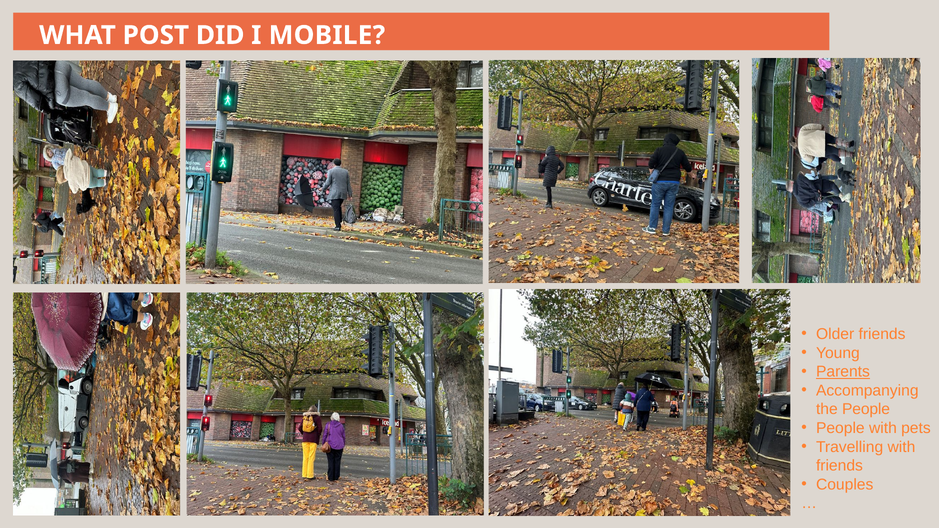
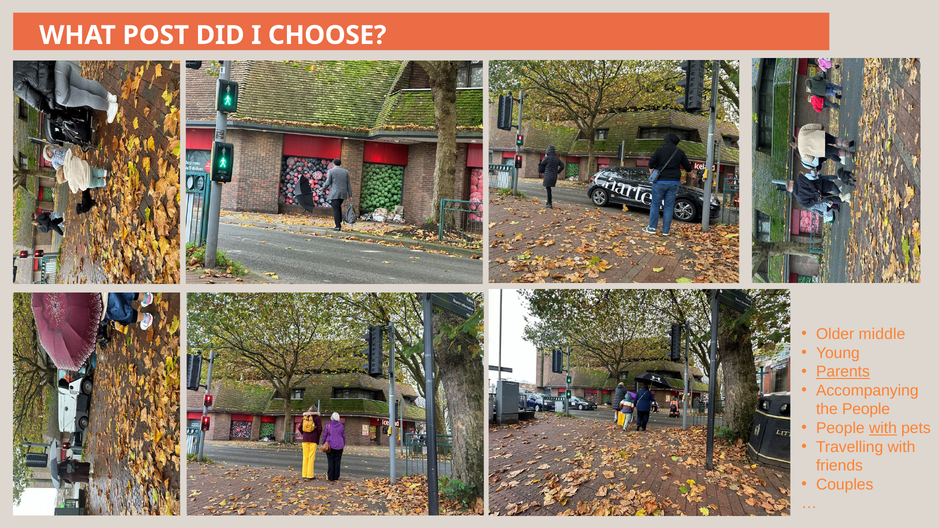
MOBILE: MOBILE -> CHOOSE (327, 35)
Older friends: friends -> middle (882, 334)
with underline: none -> present (883, 428)
